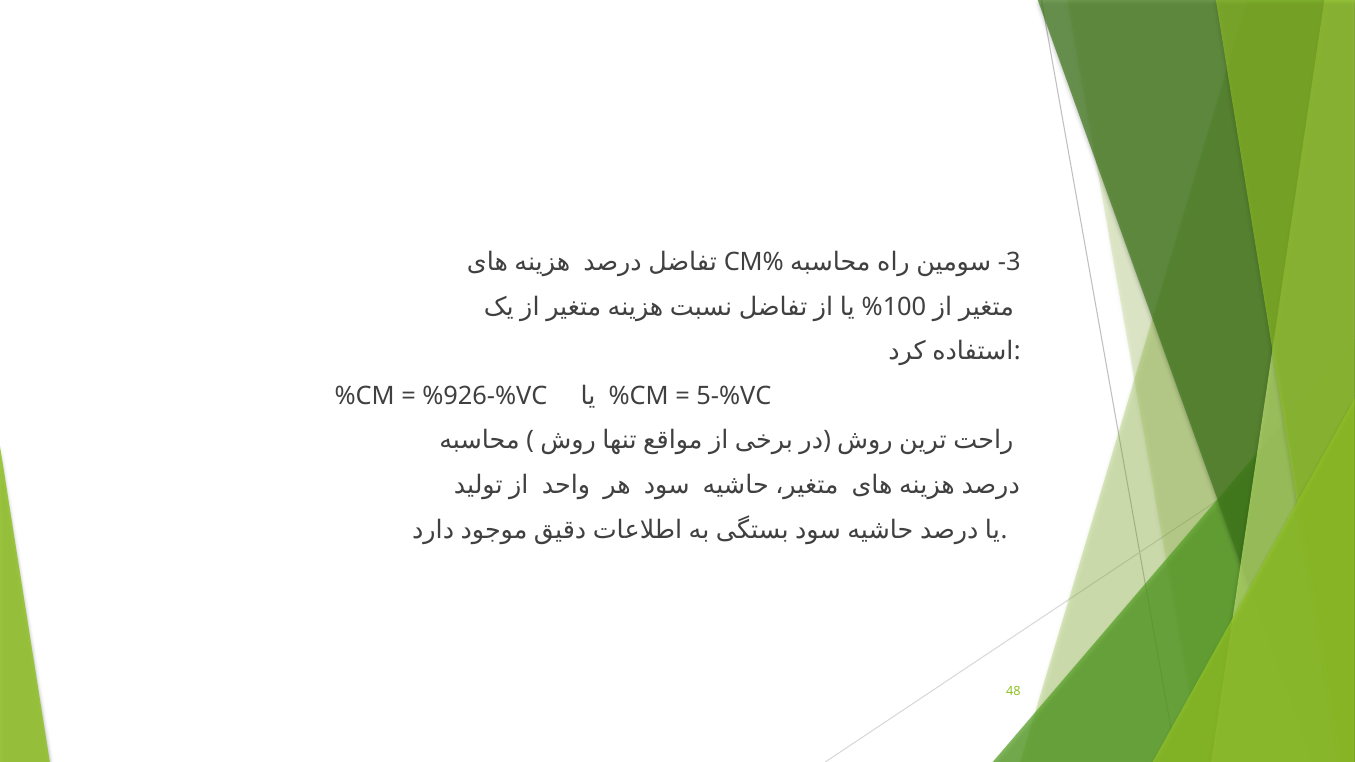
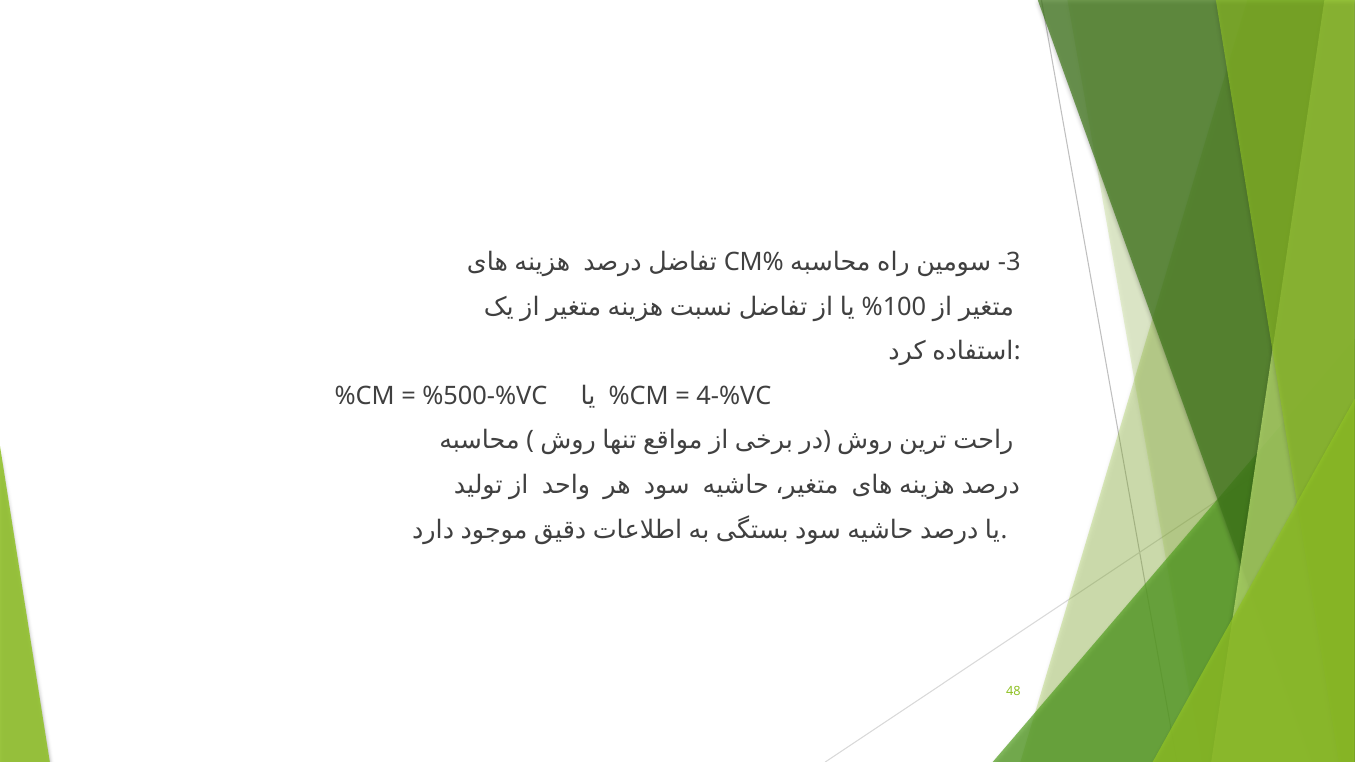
%926-%VC: %926-%VC -> %500-%VC (485, 396)
5-%VC: 5-%VC -> 4-%VC (734, 396)
